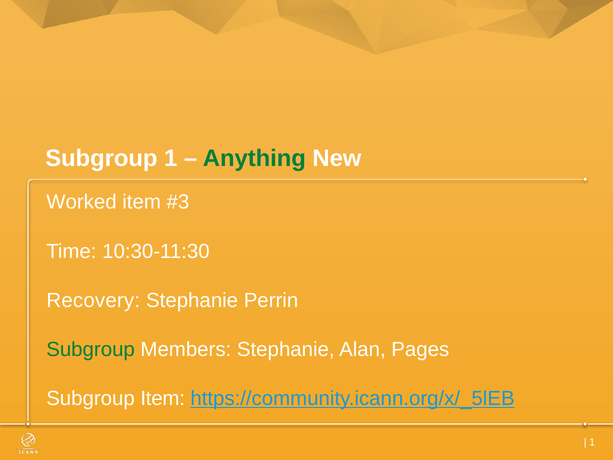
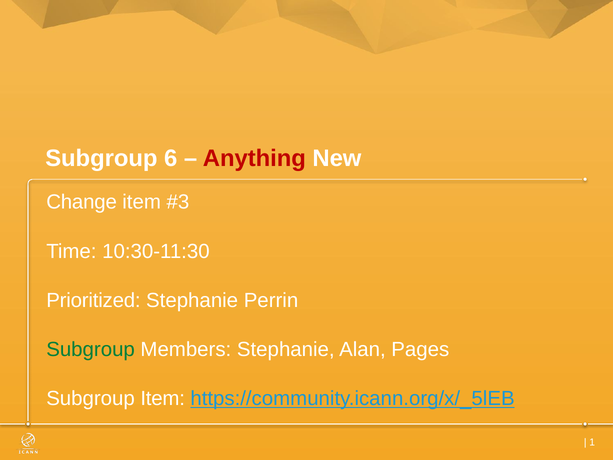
Subgroup 1: 1 -> 6 (171, 158)
Anything colour: green -> red (254, 158)
Worked: Worked -> Change (82, 202)
Recovery: Recovery -> Prioritized (93, 300)
